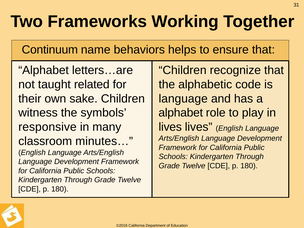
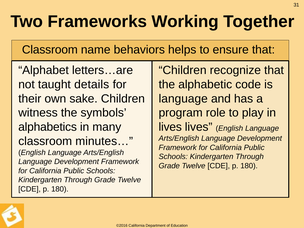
Continuum: Continuum -> Classroom (50, 50)
related: related -> details (92, 84)
alphabet: alphabet -> program (181, 113)
responsive: responsive -> alphabetics (48, 127)
